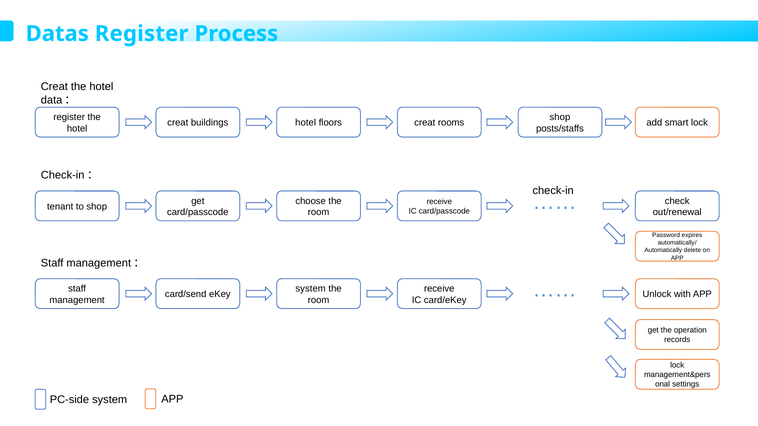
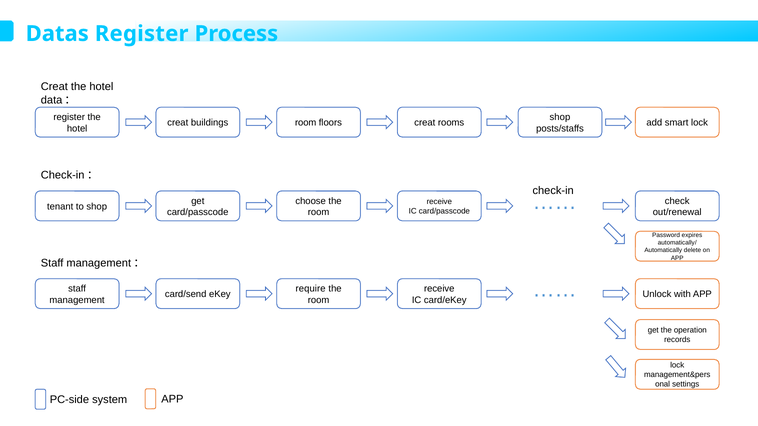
buildings hotel: hotel -> room (306, 123)
system: system -> require (311, 289)
